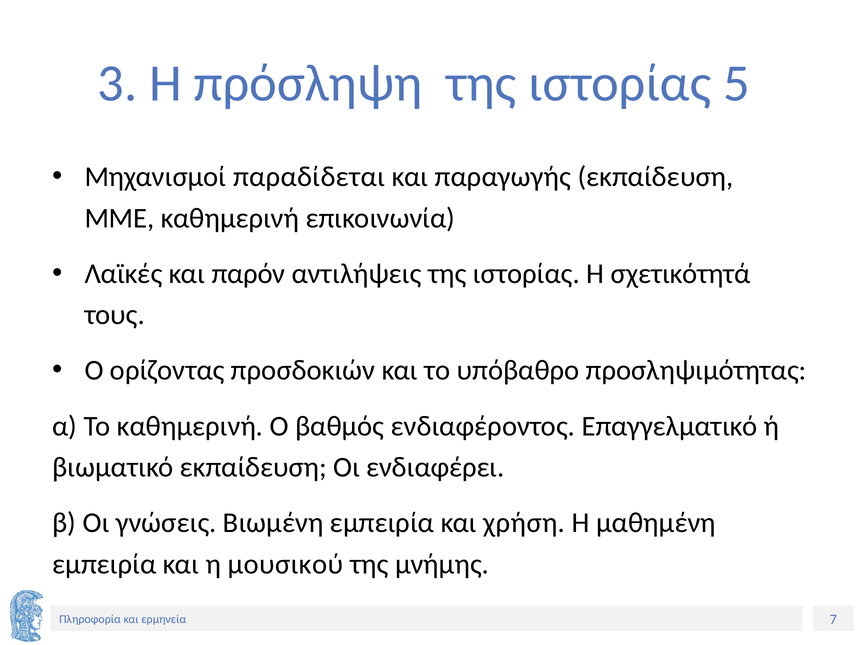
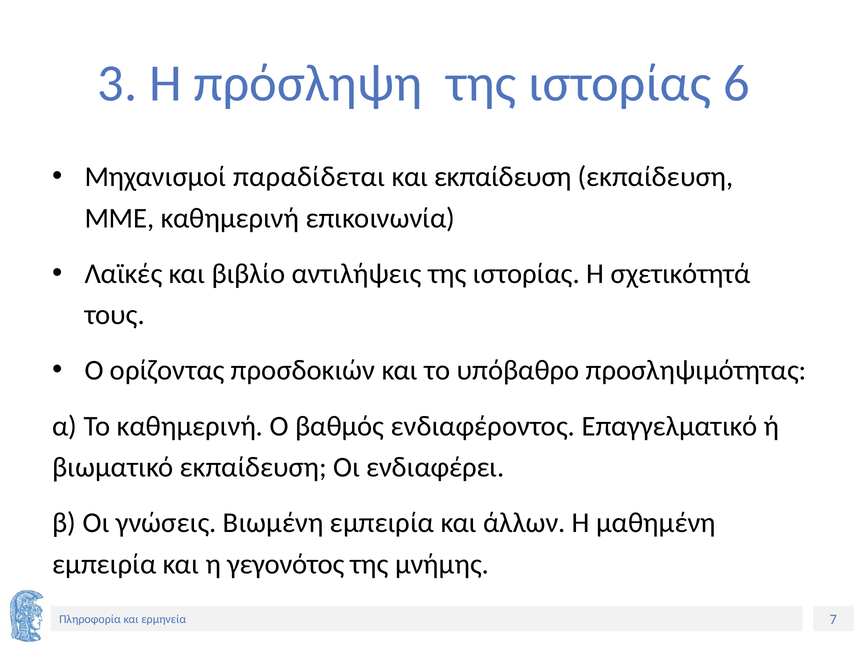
5: 5 -> 6 (736, 83)
και παραγωγής: παραγωγής -> εκπαίδευση (503, 177)
παρόν: παρόν -> βιβλίο (248, 274)
χρήση: χρήση -> άλλων (524, 523)
μουσικού: μουσικού -> γεγονότος (286, 564)
